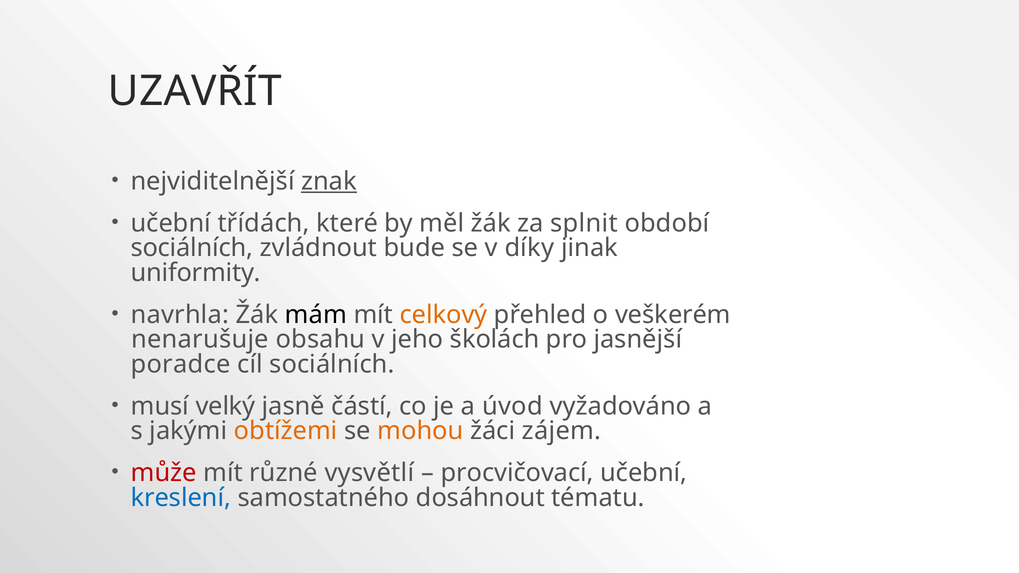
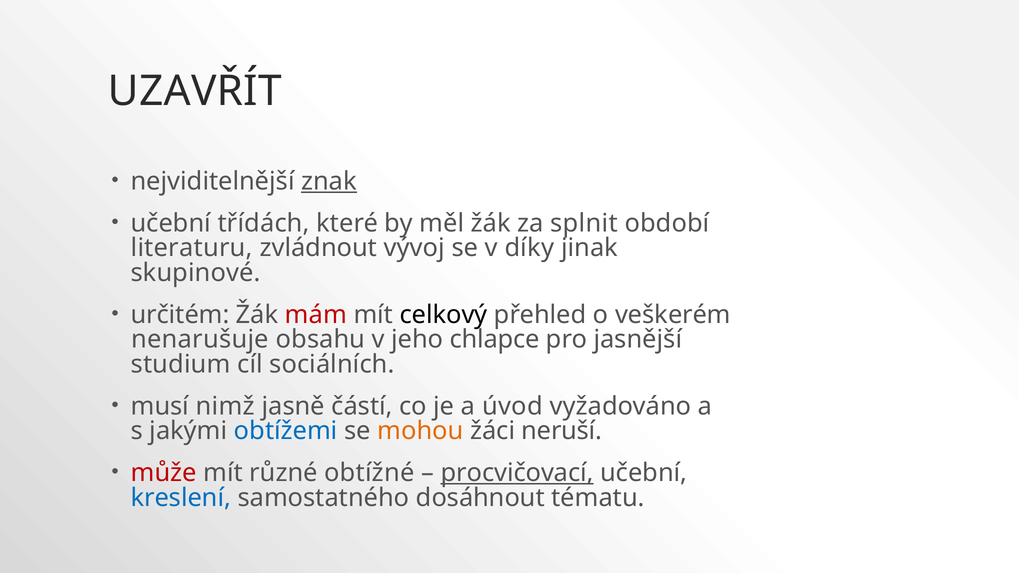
sociálních: sociálních -> literaturu (192, 248)
bude: bude -> vývoj (414, 248)
uniformity: uniformity -> skupinové (196, 273)
navrhla: navrhla -> určitém (180, 315)
mám colour: black -> red (316, 315)
celkový colour: orange -> black (444, 315)
školách: školách -> chlapce (495, 340)
poradce: poradce -> studium (181, 364)
velký: velký -> nimž (225, 406)
obtížemi colour: orange -> blue (286, 431)
zájem: zájem -> neruší (562, 431)
vysvětlí: vysvětlí -> obtížné (369, 473)
procvičovací underline: none -> present (517, 473)
